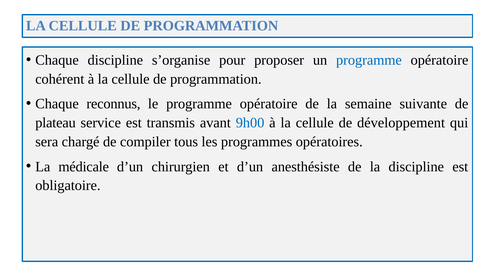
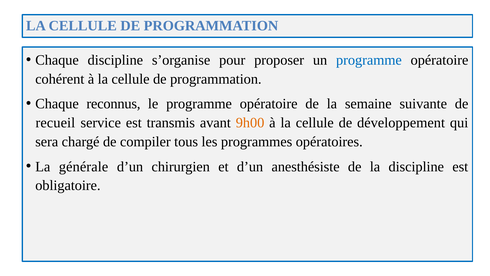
plateau: plateau -> recueil (55, 123)
9h00 colour: blue -> orange (250, 123)
médicale: médicale -> générale (84, 166)
